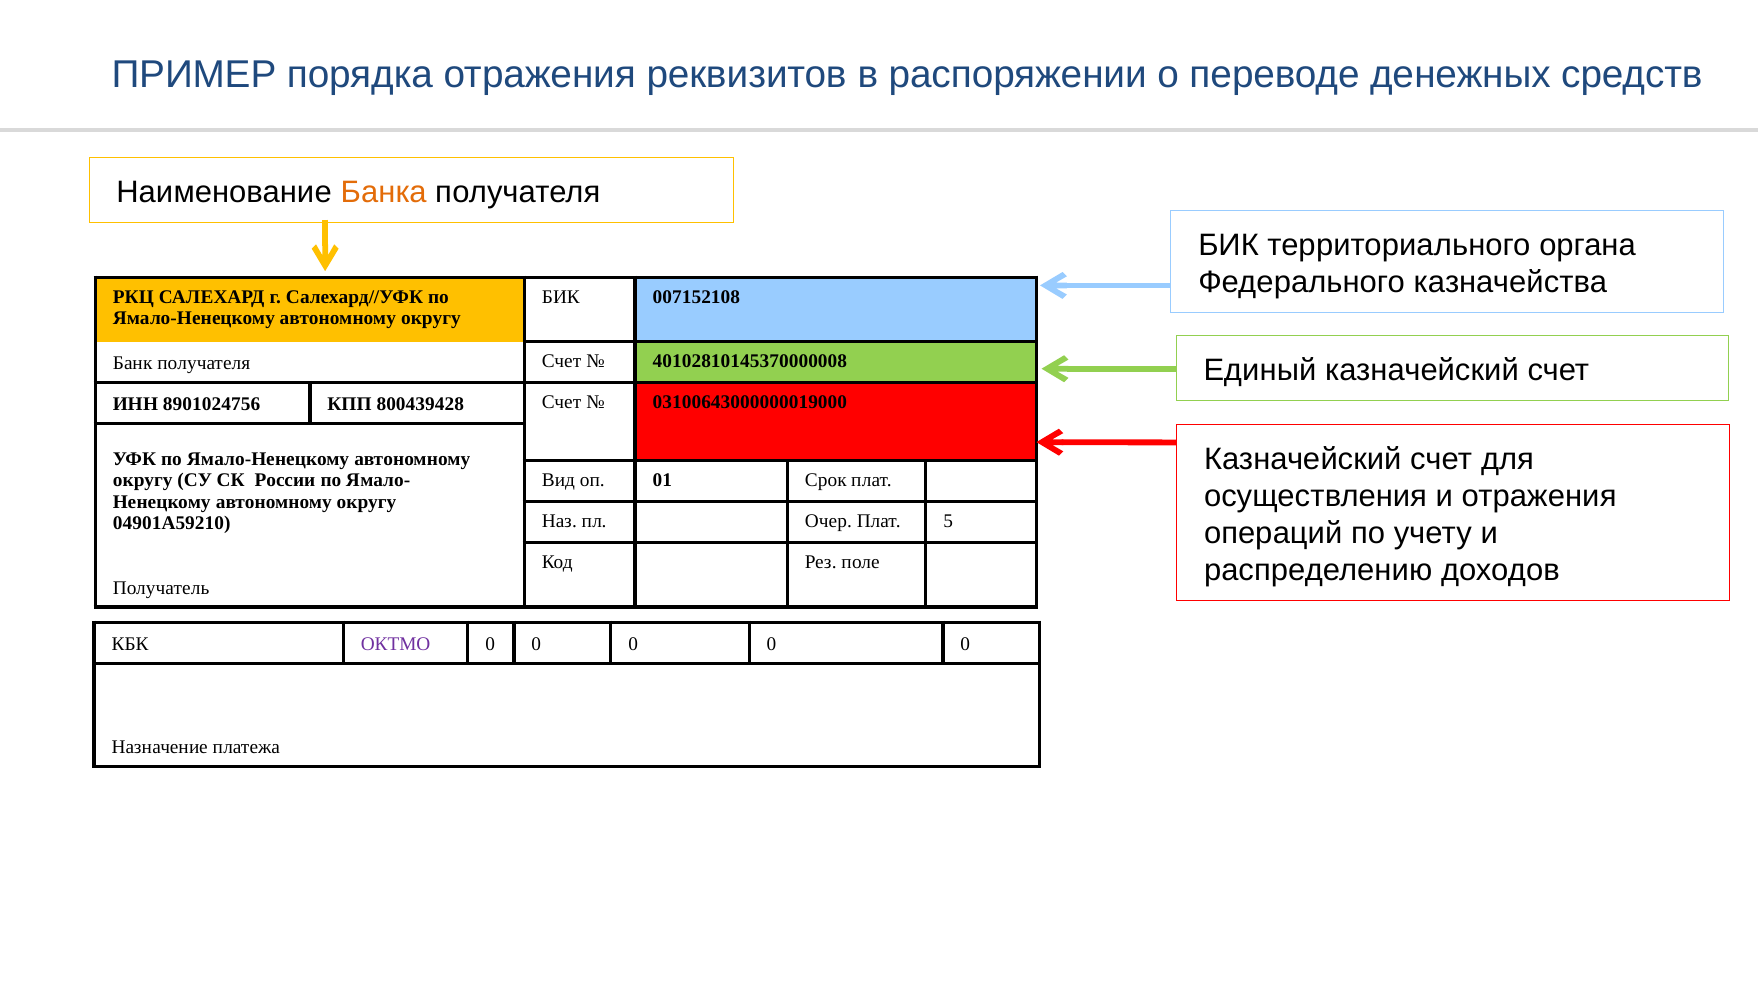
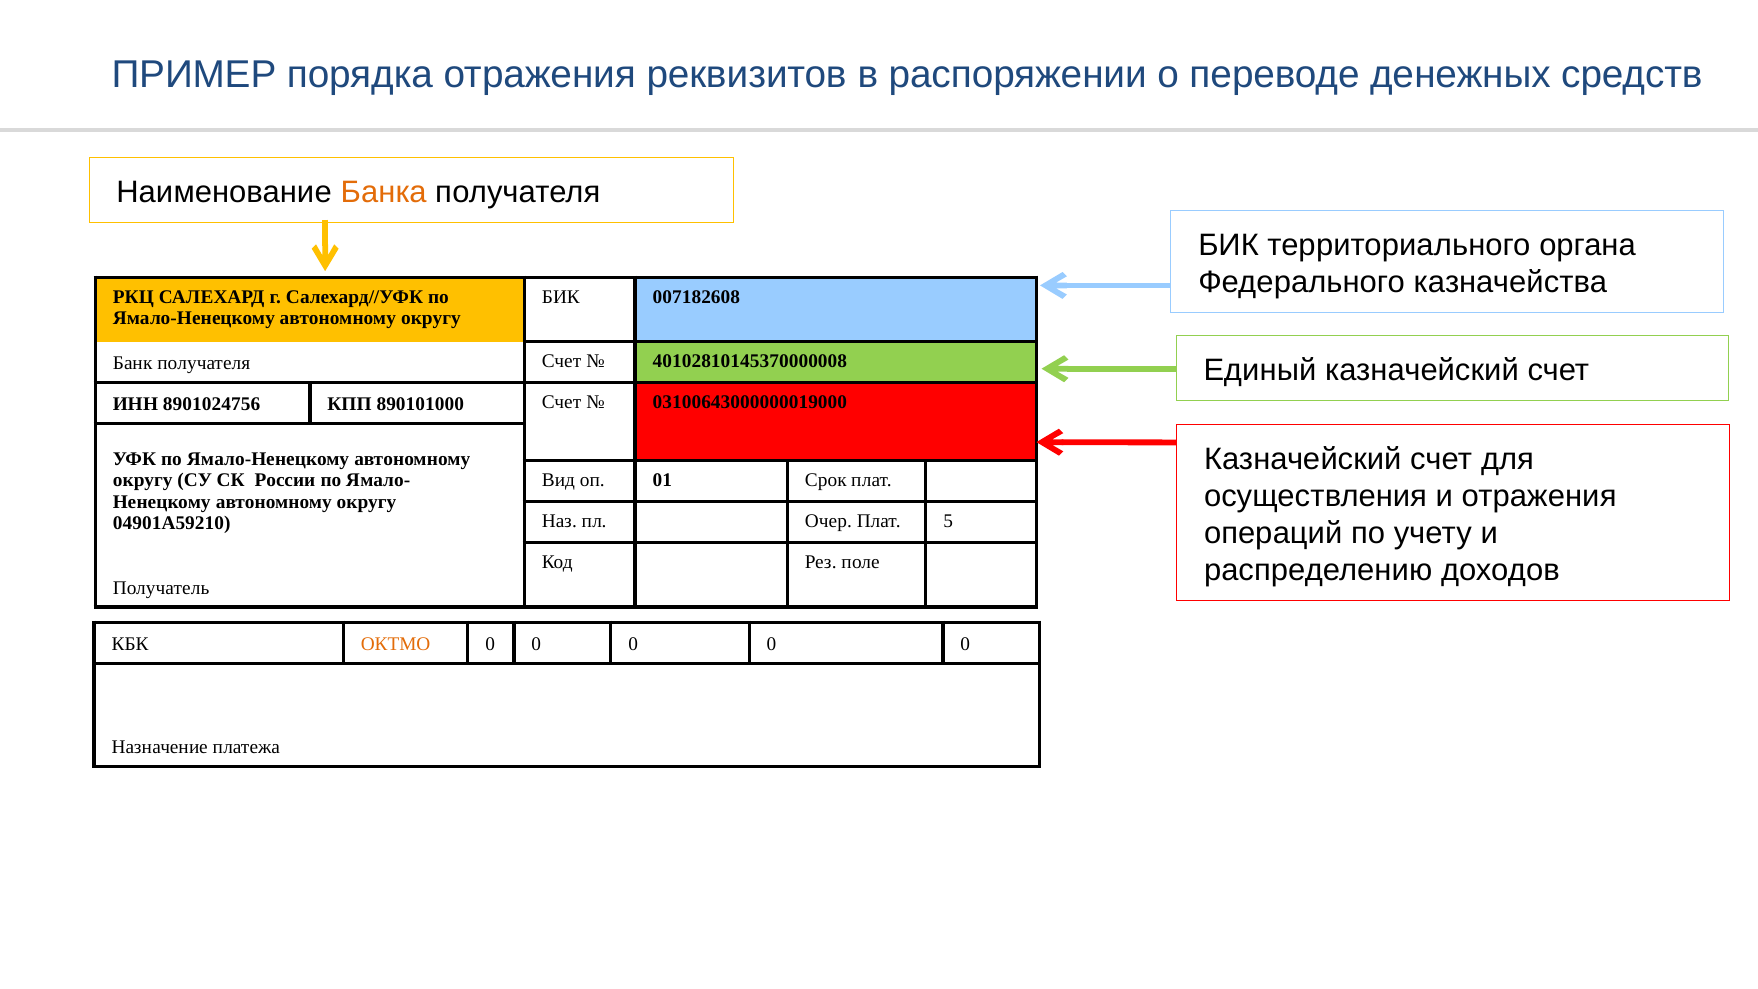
007152108: 007152108 -> 007182608 (696, 297)
800439428: 800439428 -> 890101000 (420, 404)
ОКТМО colour: purple -> orange (396, 644)
